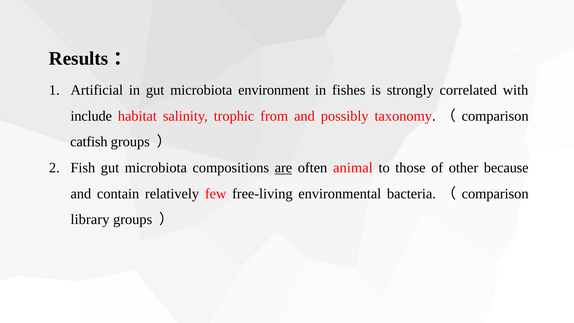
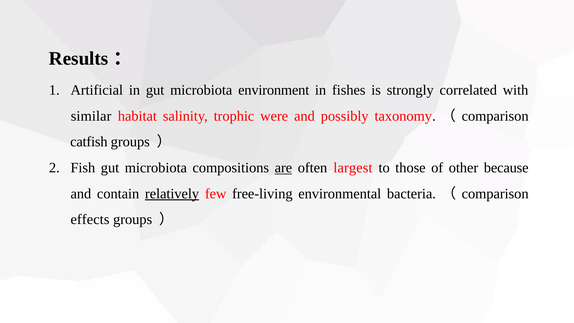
include: include -> similar (91, 116)
from: from -> were (274, 116)
animal: animal -> largest (353, 168)
relatively underline: none -> present (172, 194)
library: library -> effects (90, 219)
